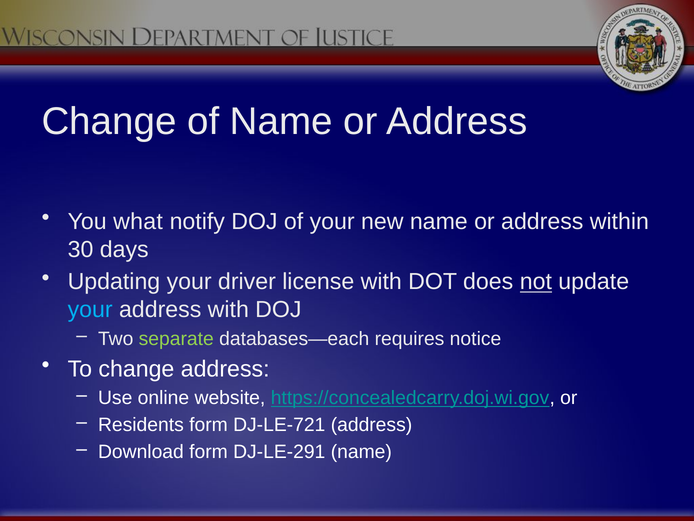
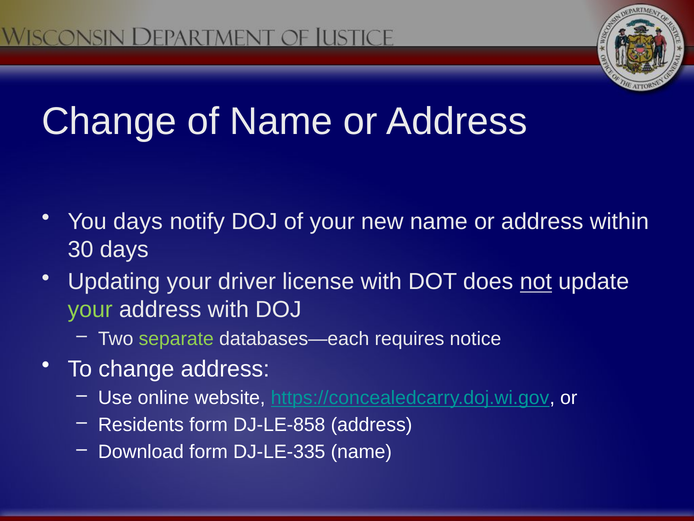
You what: what -> days (138, 221)
your colour: light blue -> light green (90, 309)
DJ-LE-721: DJ-LE-721 -> DJ-LE-858 (279, 425)
DJ-LE-291: DJ-LE-291 -> DJ-LE-335 (279, 452)
